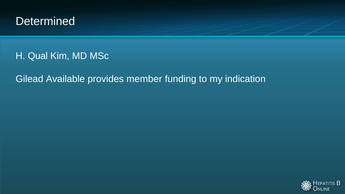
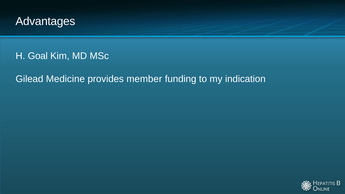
Determined: Determined -> Advantages (45, 21)
Qual: Qual -> Goal (38, 56)
Available: Available -> Medicine (65, 79)
